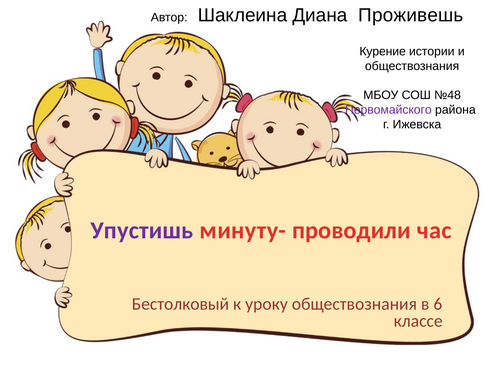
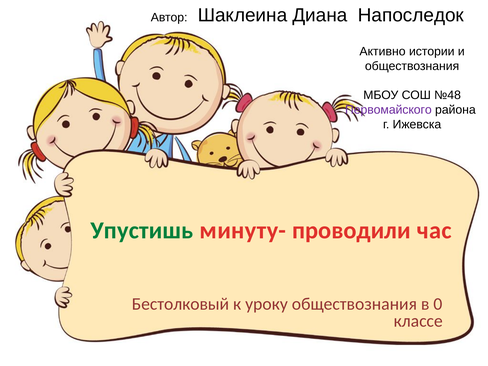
Проживешь: Проживешь -> Напоследок (411, 15)
Курение: Курение -> Активно (383, 51)
Упустишь colour: purple -> green (142, 231)
6: 6 -> 0 (438, 304)
